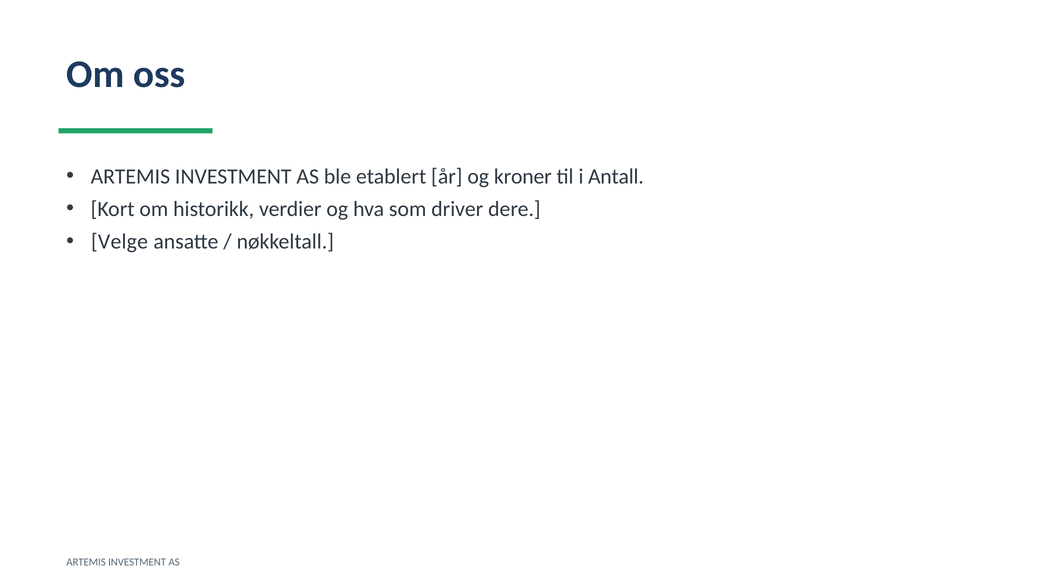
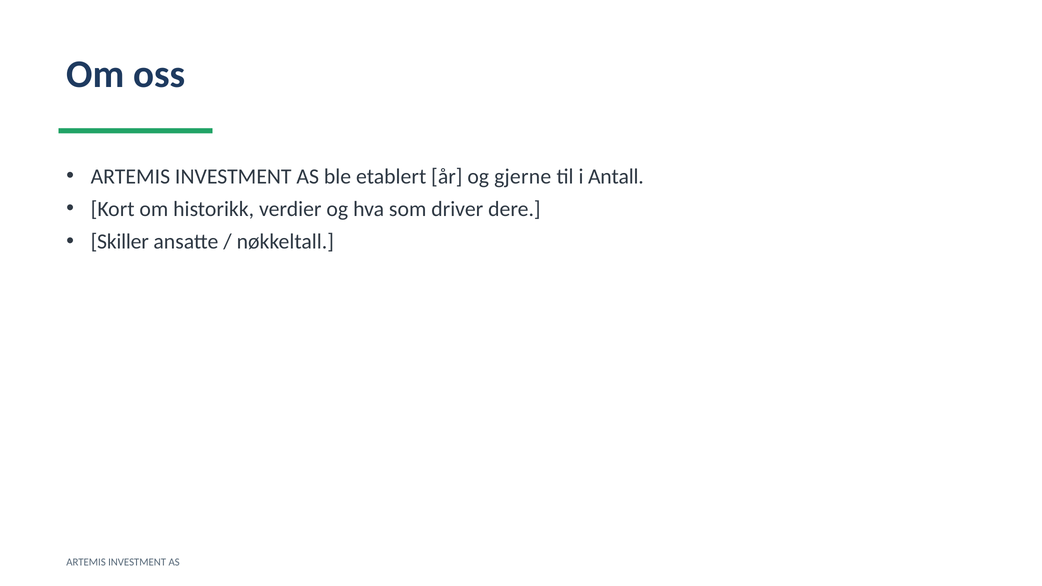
kroner: kroner -> gjerne (523, 176)
Velge: Velge -> Skiller (120, 242)
